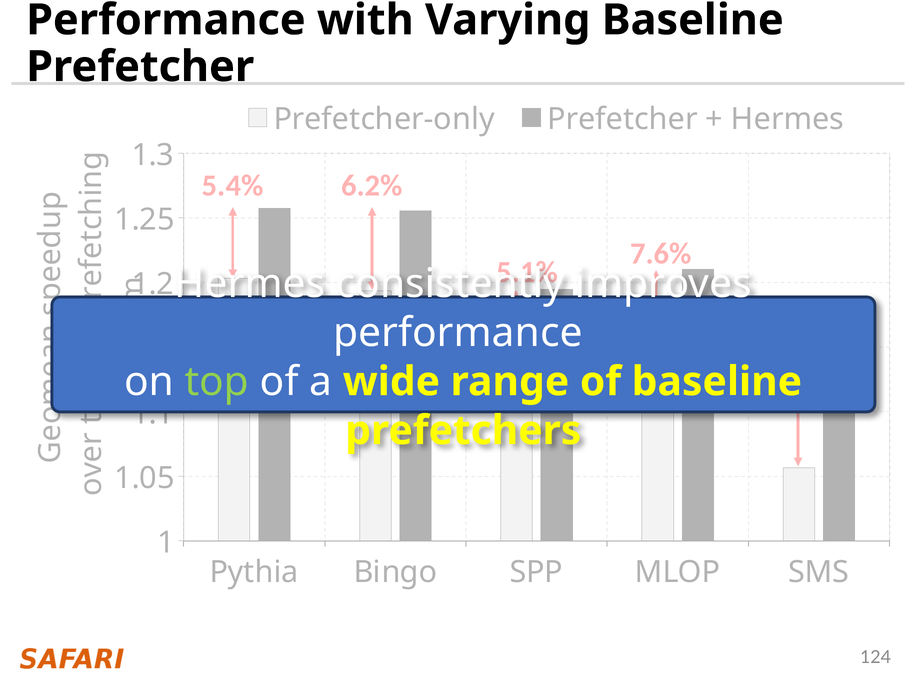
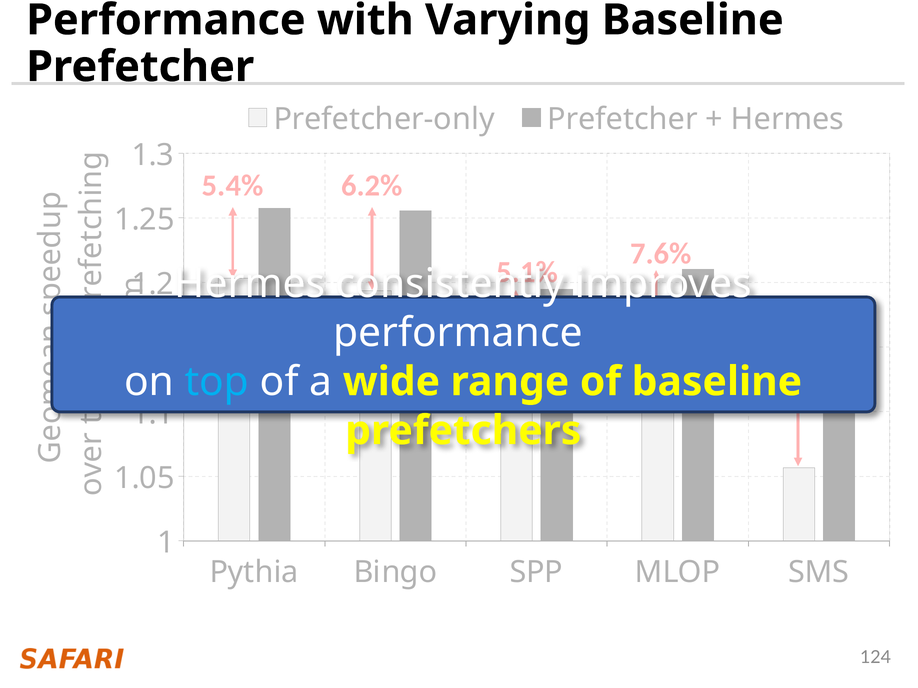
top colour: light green -> light blue (217, 382)
